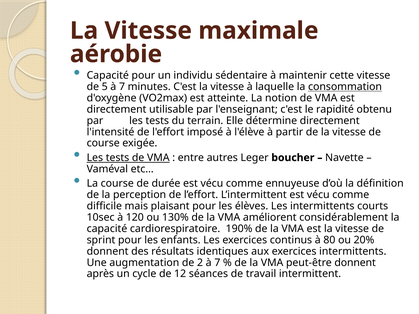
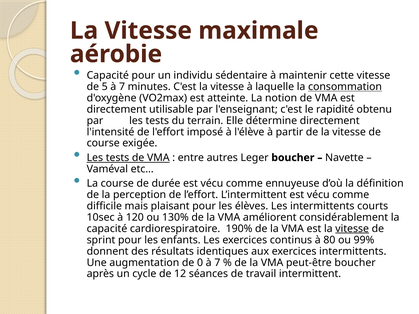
vitesse underline: none -> present (352, 229)
20%: 20% -> 99% (364, 240)
2: 2 -> 0 (200, 263)
peut-être donnent: donnent -> boucher (355, 263)
